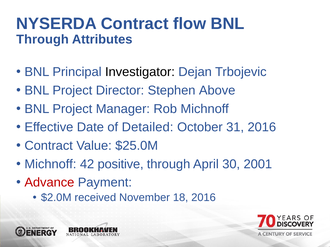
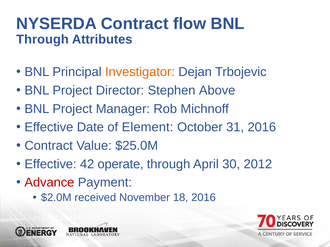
Investigator colour: black -> orange (140, 72)
Detailed: Detailed -> Element (148, 127)
Michnoff: Michnoff -> Effective (50, 164)
positive: positive -> operate (121, 164)
2001: 2001 -> 2012 (258, 164)
